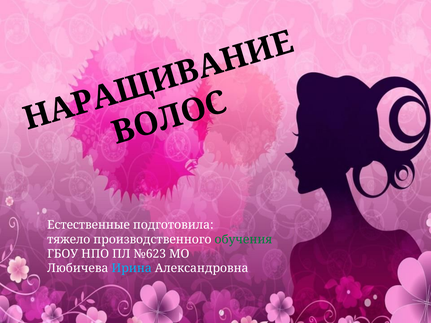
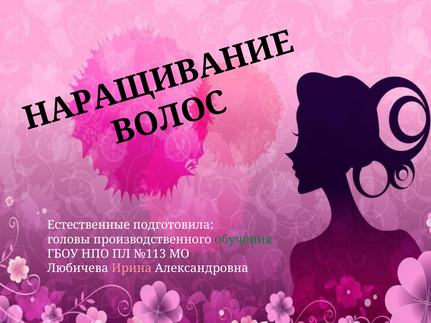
тяжело: тяжело -> головы (69, 240)
№623: №623 -> №113 (150, 254)
Ирина colour: light blue -> pink (132, 268)
